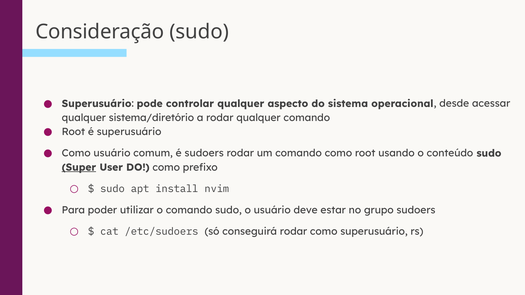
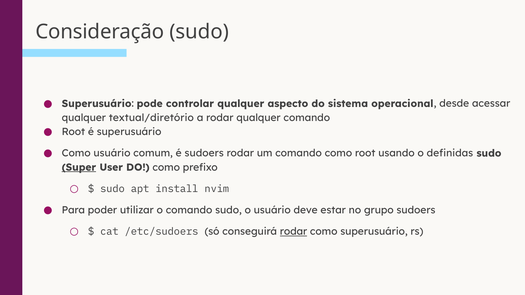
sistema/diretório: sistema/diretório -> textual/diretório (151, 118)
conteúdo: conteúdo -> definidas (450, 153)
rodar underline: none -> present (294, 232)
